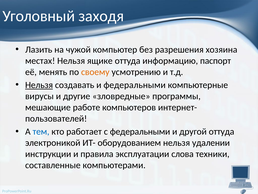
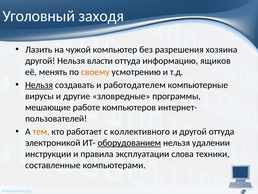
местах: местах -> другой (40, 61)
ящике: ящике -> власти (100, 61)
паспорт: паспорт -> ящиков (215, 61)
и федеральными: федеральными -> работодателем (135, 85)
тем colour: blue -> orange (41, 131)
с федеральными: федеральными -> коллективного (140, 131)
оборудованием underline: none -> present (129, 143)
